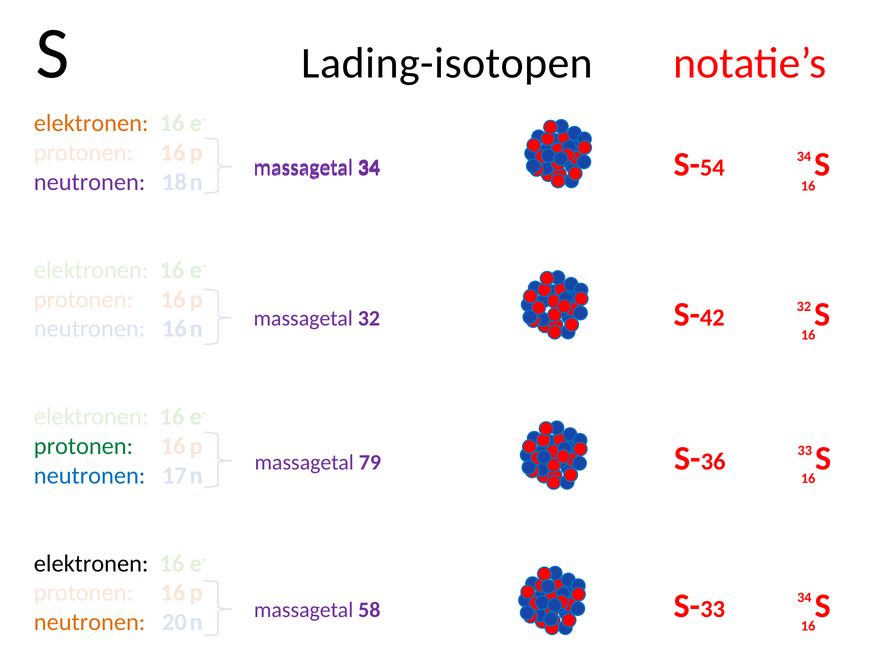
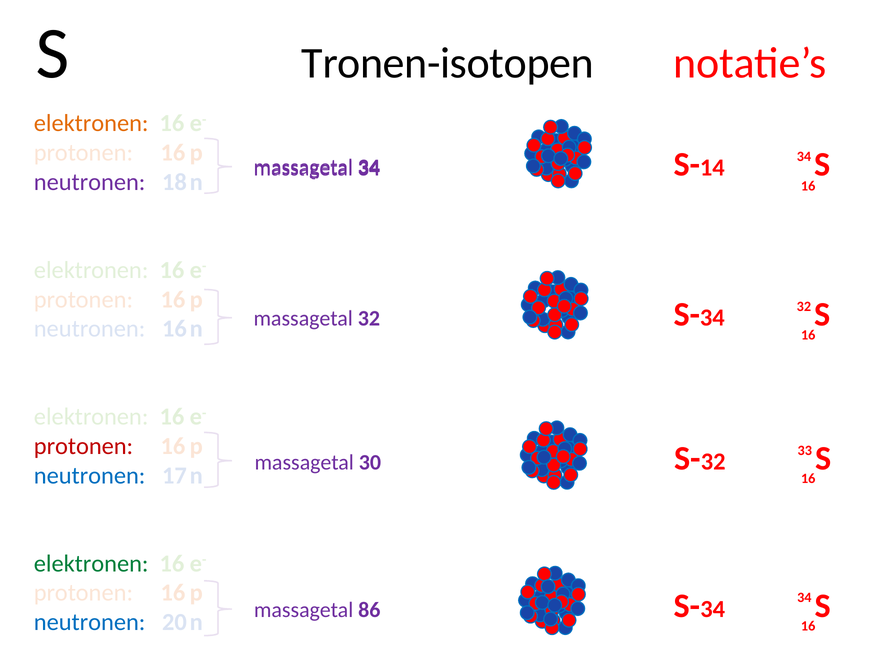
Lading-isotopen: Lading-isotopen -> Tronen-isotopen (448, 63)
54: 54 -> 14 (712, 168)
42: 42 -> 34 (712, 318)
protonen colour: green -> red (83, 446)
79: 79 -> 30 (370, 463)
36: 36 -> 32 (713, 462)
elektronen colour: black -> green (91, 564)
58: 58 -> 86 (369, 610)
33: 33 -> 34 (713, 609)
neutronen colour: orange -> blue (90, 622)
